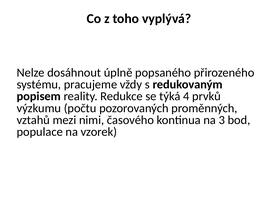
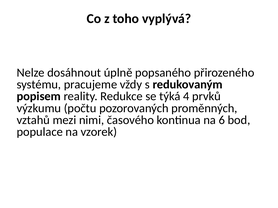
3: 3 -> 6 (222, 120)
